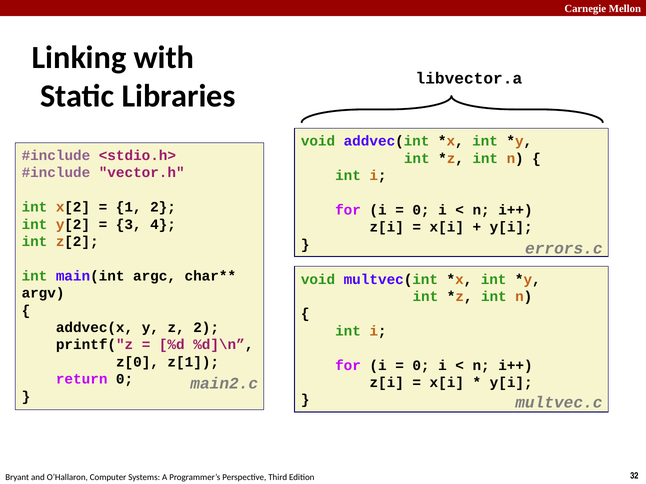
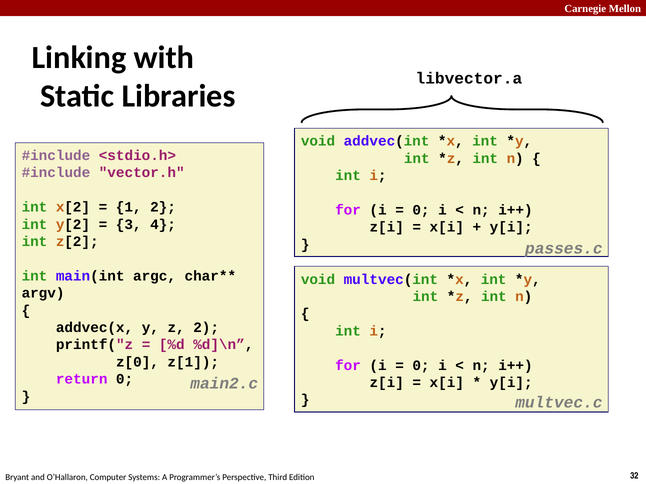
errors.c: errors.c -> passes.c (564, 249)
